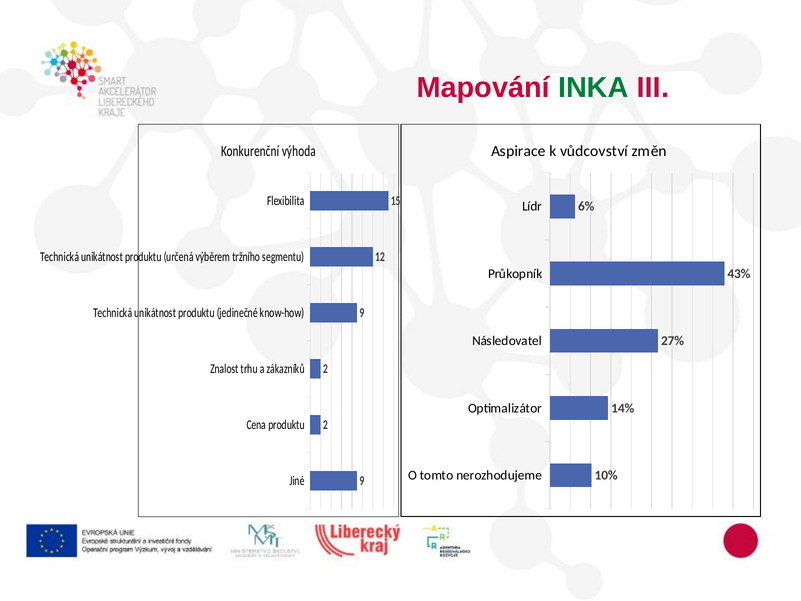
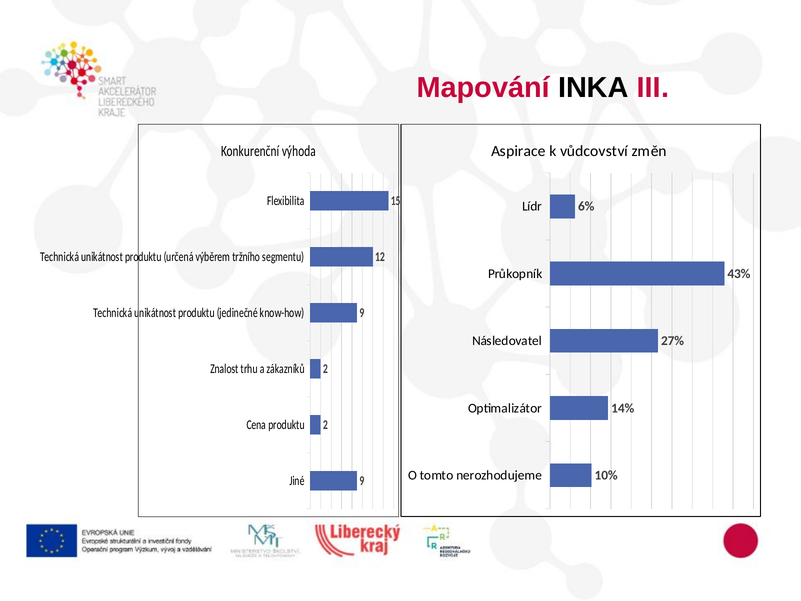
INKA colour: green -> black (593, 87)
